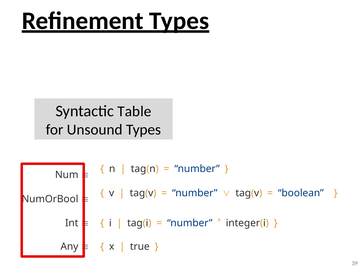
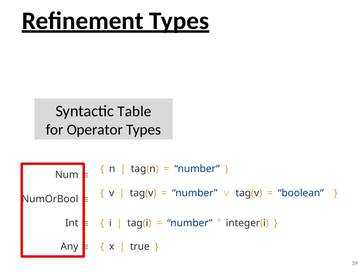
Unsound: Unsound -> Operator (95, 130)
